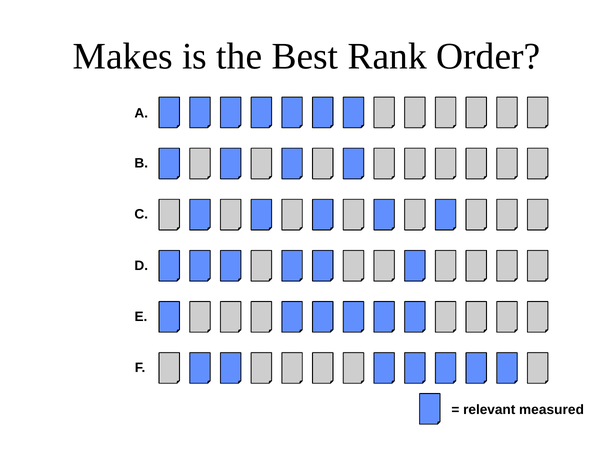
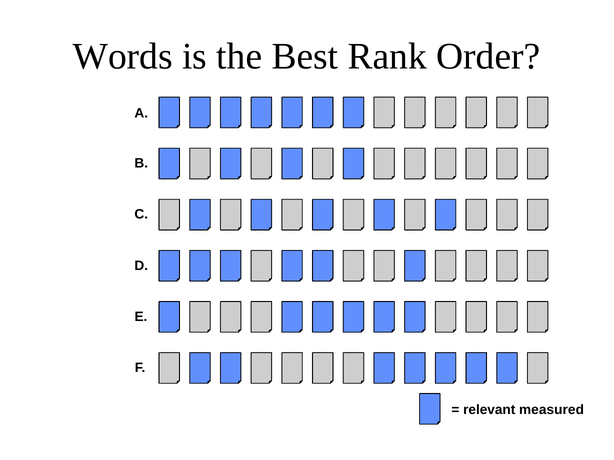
Makes: Makes -> Words (123, 56)
